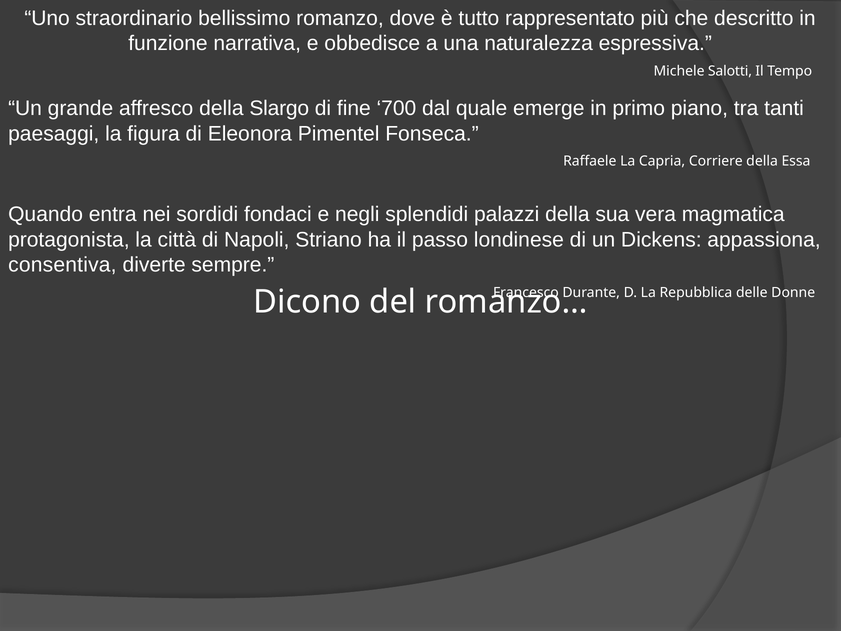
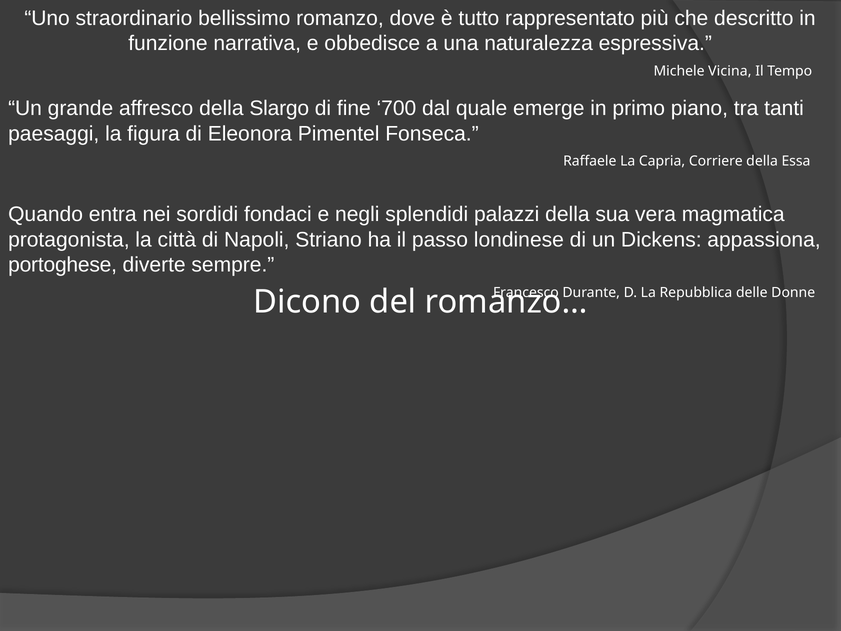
Salotti: Salotti -> Vicina (730, 71)
consentiva: consentiva -> portoghese (63, 265)
